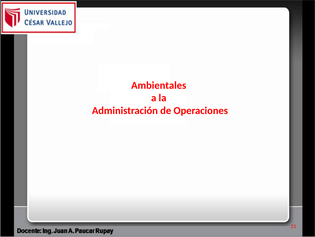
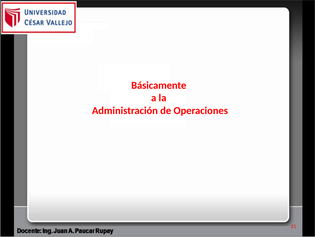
Ambientales: Ambientales -> Básicamente (159, 85)
